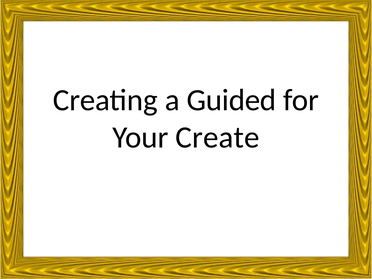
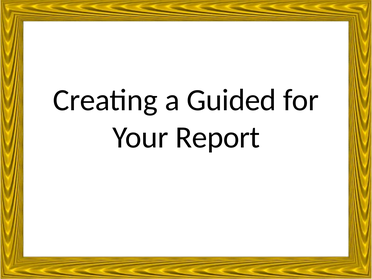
Create: Create -> Report (218, 137)
